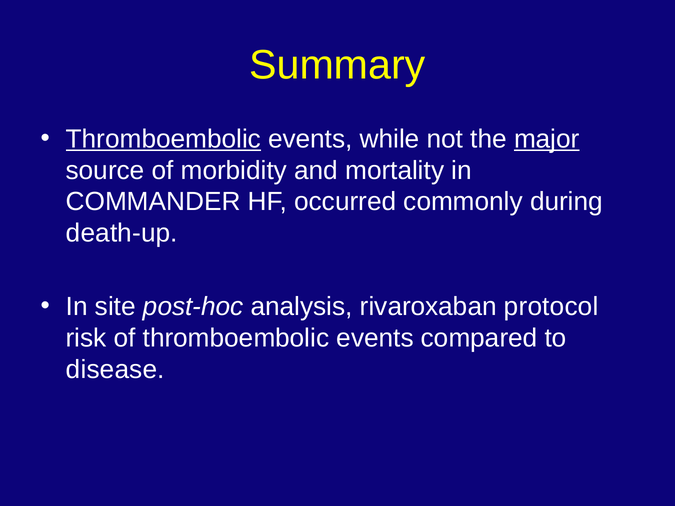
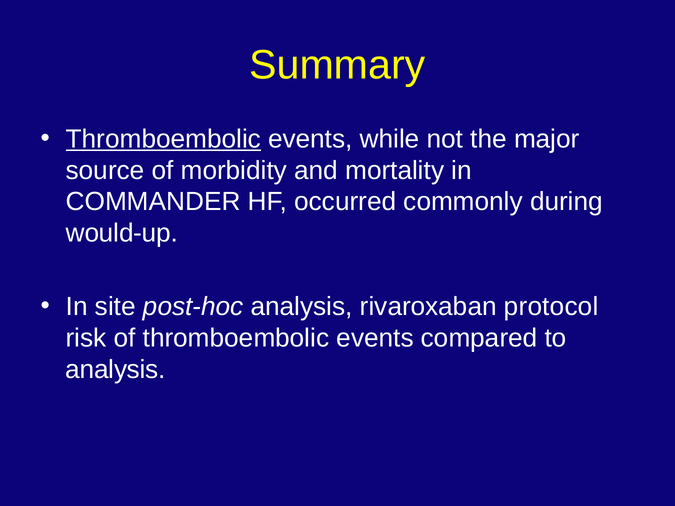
major underline: present -> none (547, 139)
death-up: death-up -> would-up (122, 233)
disease: disease -> analysis (115, 370)
